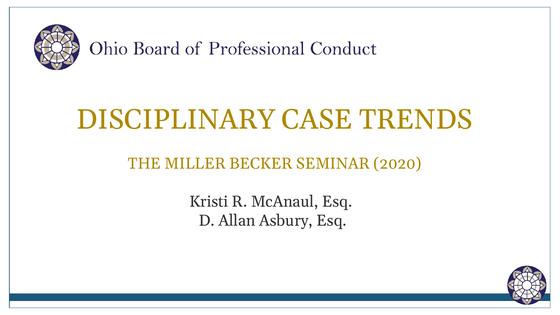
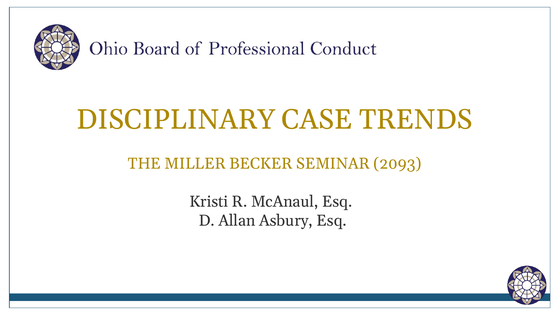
2020: 2020 -> 2093 (398, 164)
